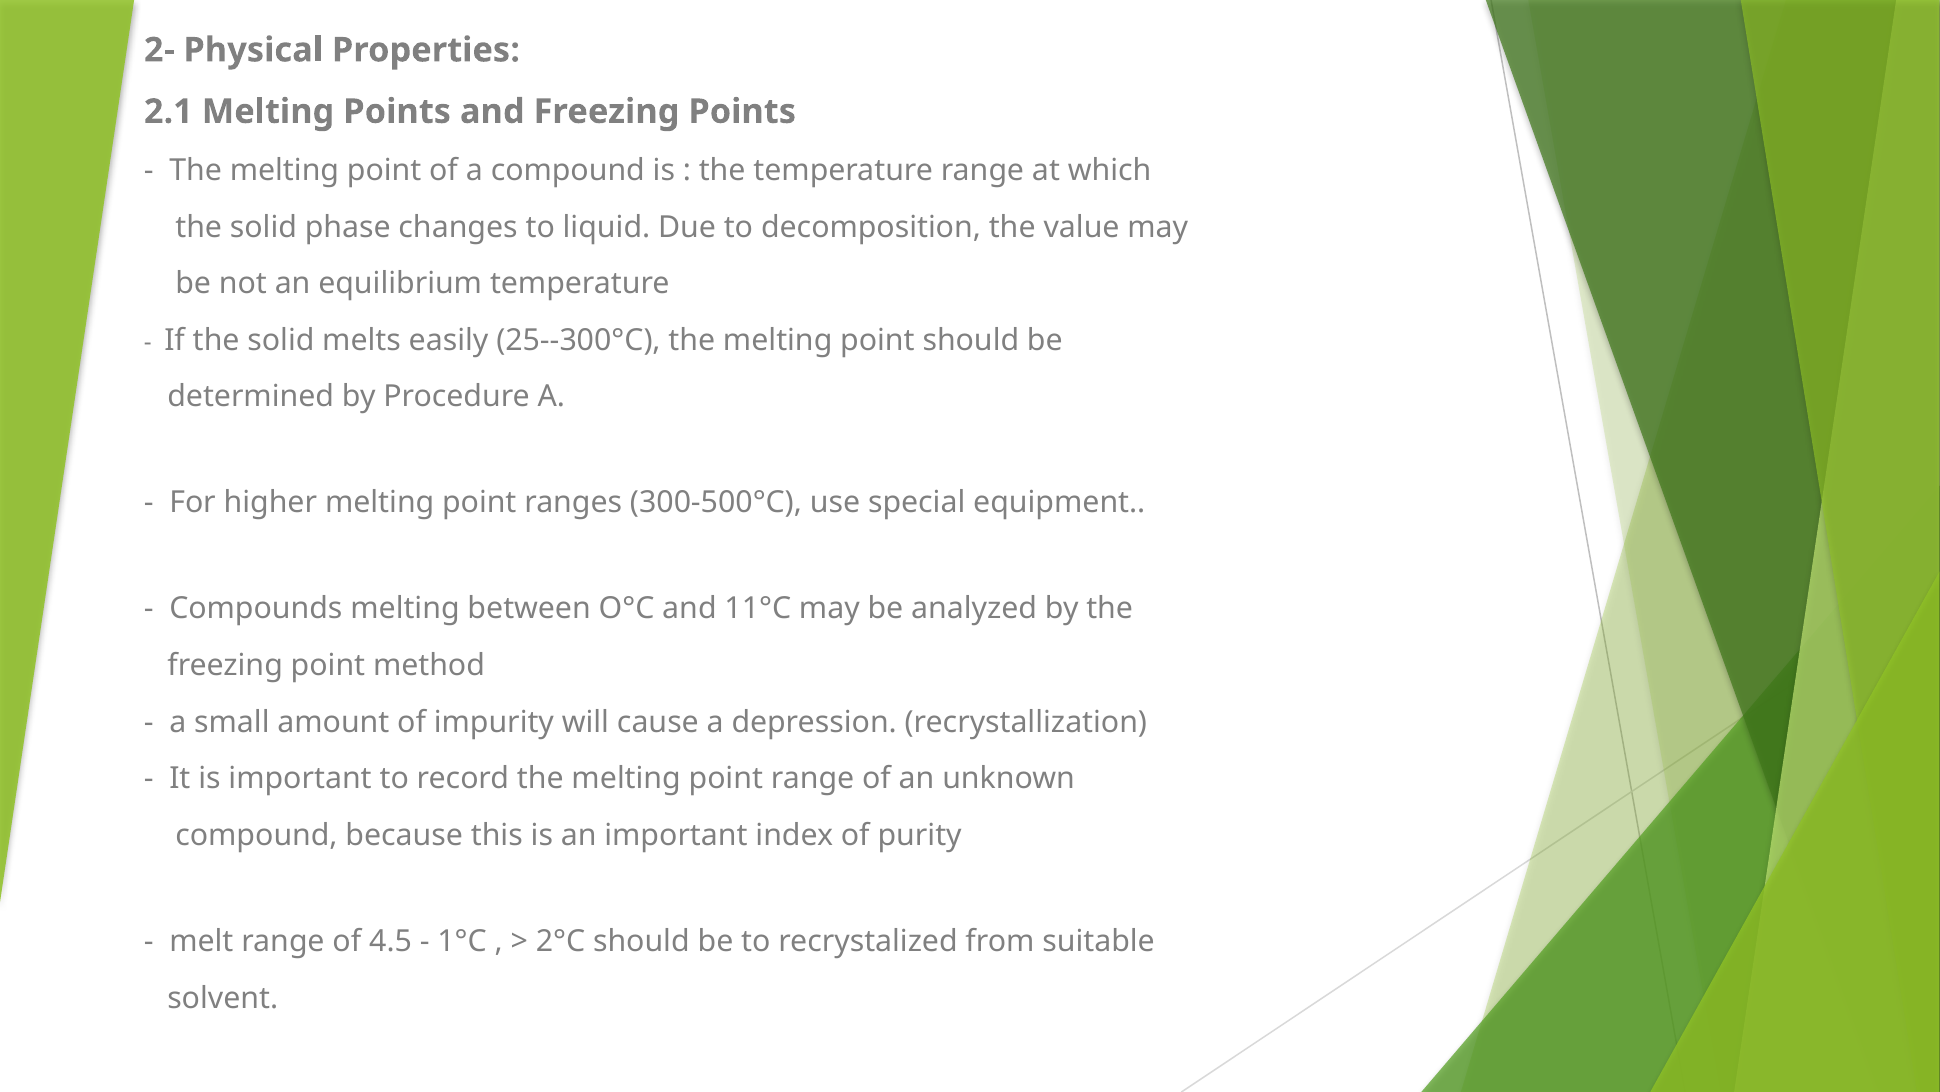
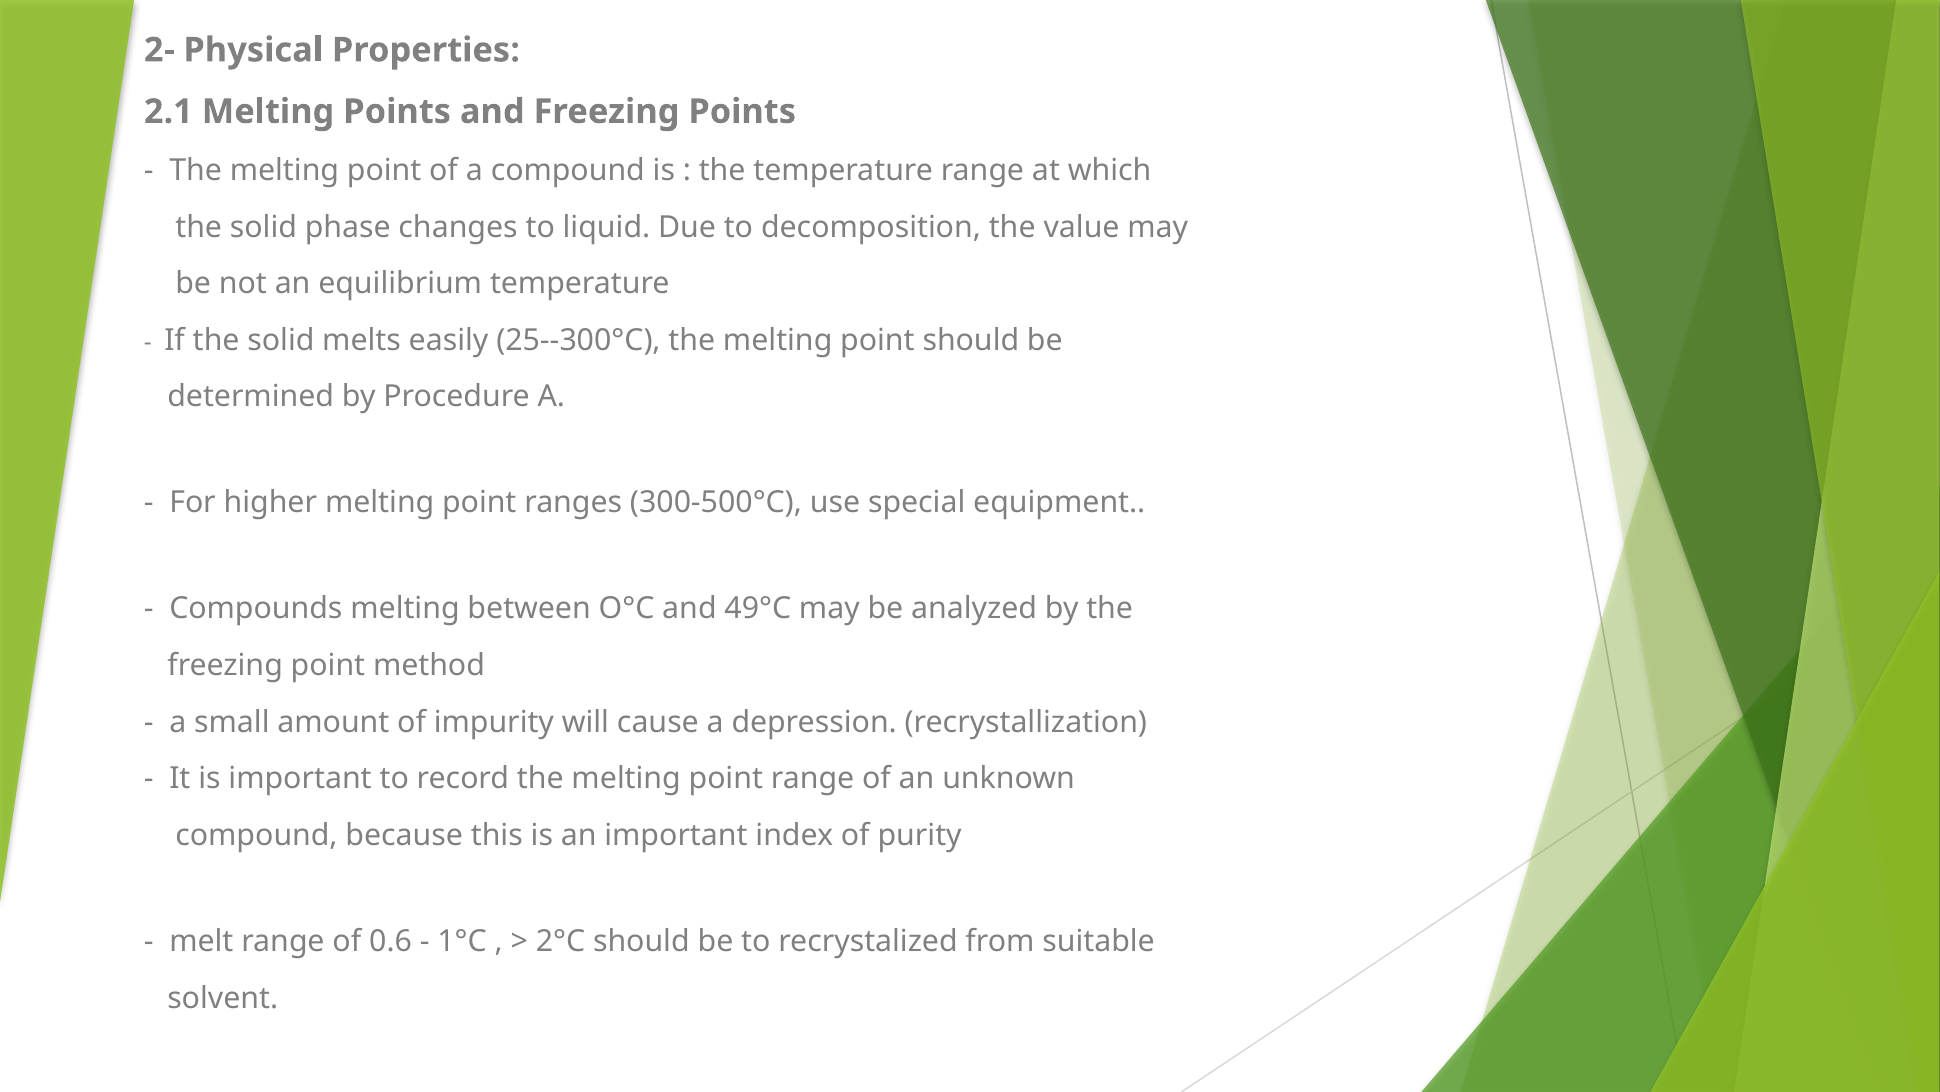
11°C: 11°C -> 49°C (758, 608)
4.5: 4.5 -> 0.6 (391, 941)
